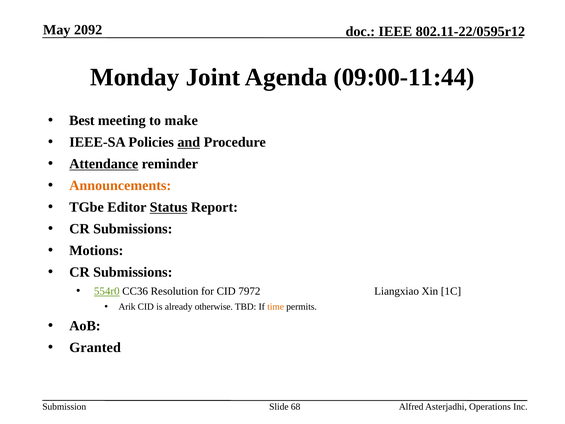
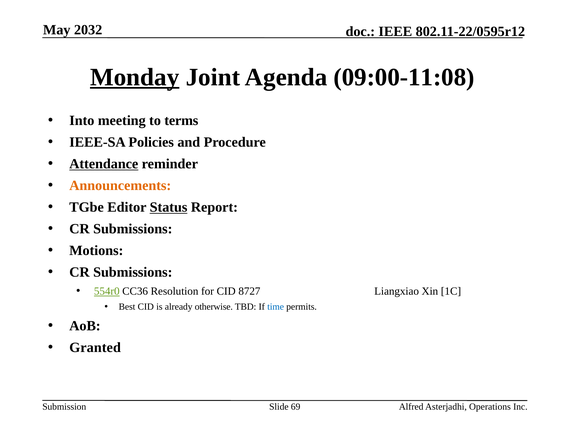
2092: 2092 -> 2032 (88, 30)
Monday underline: none -> present (135, 77)
09:00-11:44: 09:00-11:44 -> 09:00-11:08 (404, 77)
Best: Best -> Into (82, 121)
make: make -> terms (181, 121)
and underline: present -> none (189, 142)
7972: 7972 -> 8727 (249, 291)
Arik: Arik -> Best (127, 307)
time colour: orange -> blue (276, 307)
68: 68 -> 69 (296, 406)
